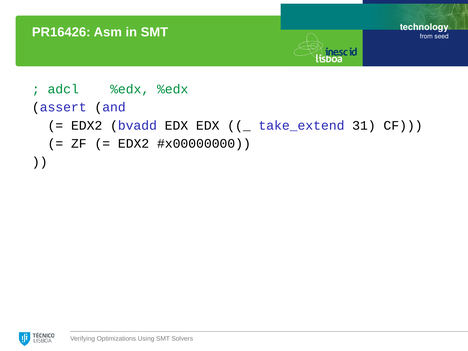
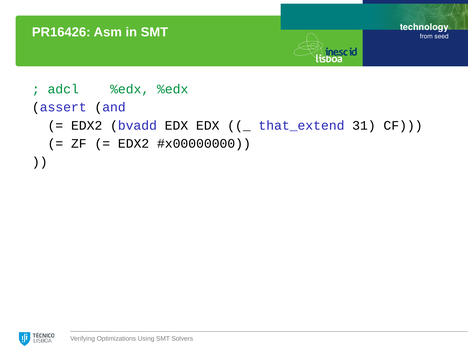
take_extend: take_extend -> that_extend (301, 125)
